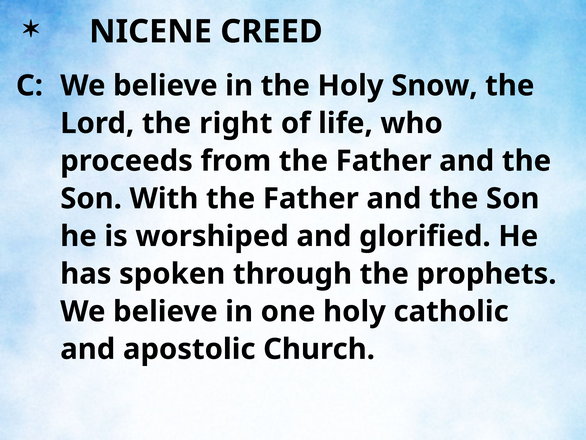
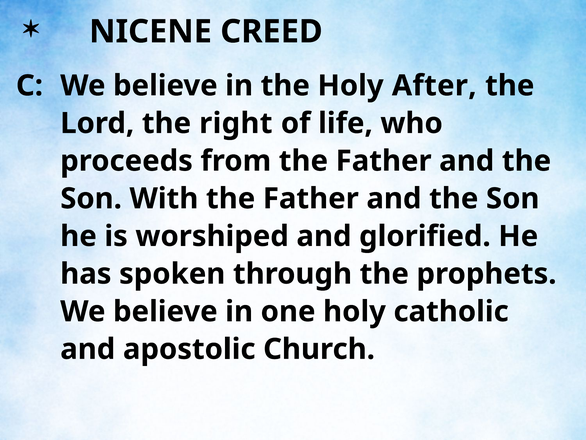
Snow: Snow -> After (434, 86)
